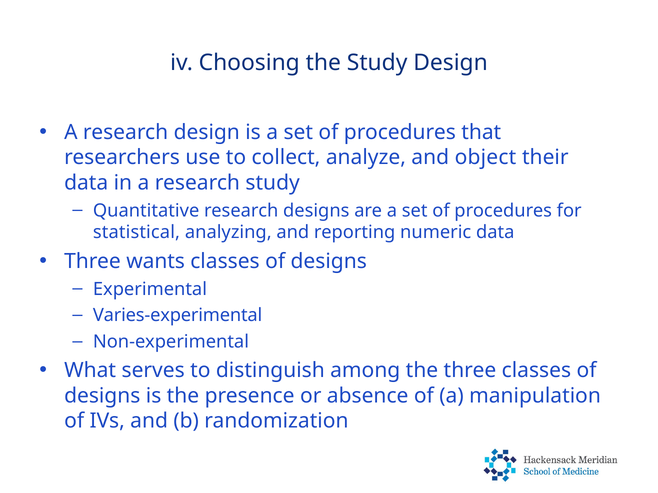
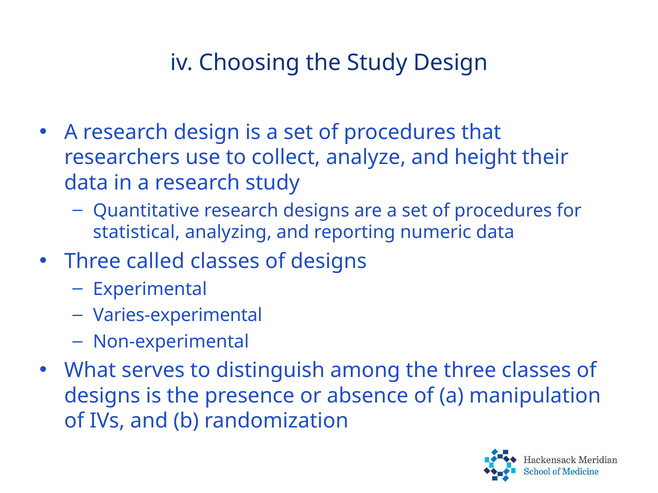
object: object -> height (486, 158)
wants: wants -> called (155, 262)
